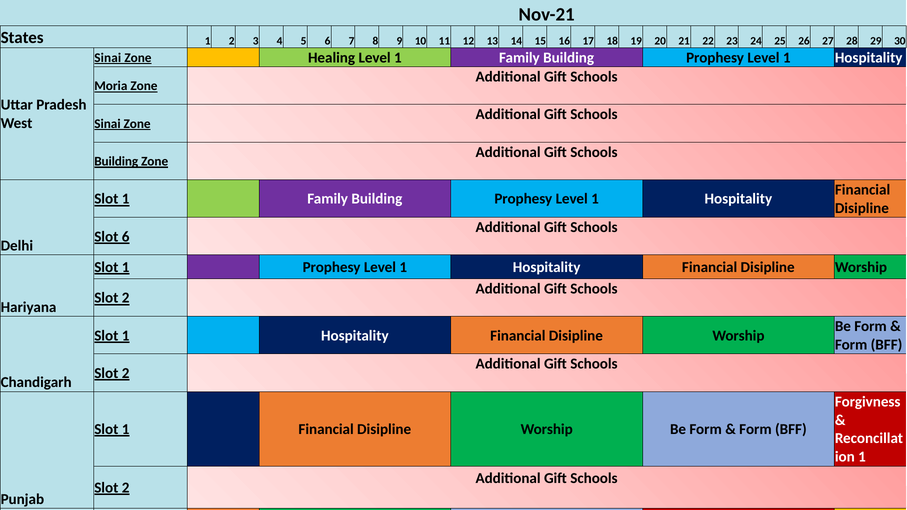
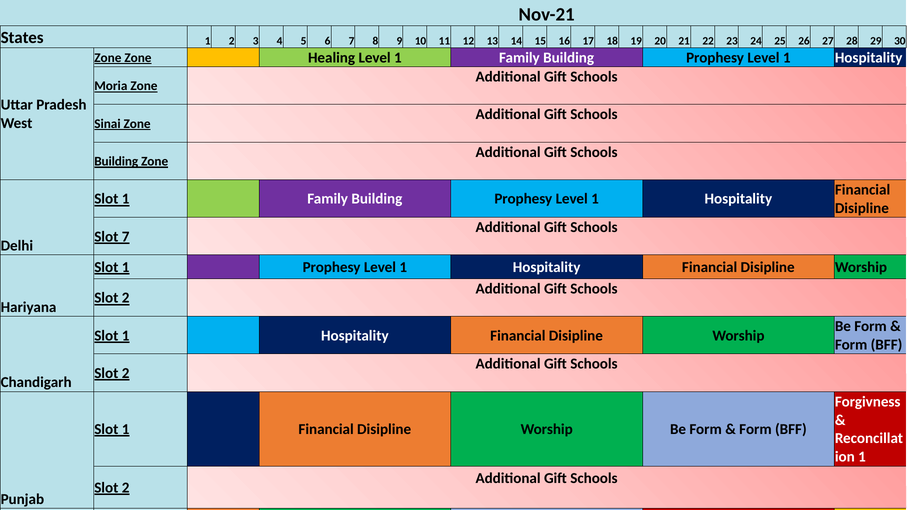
Sinai: Sinai -> Zone (108, 58)
Slot 6: 6 -> 7 (126, 237)
